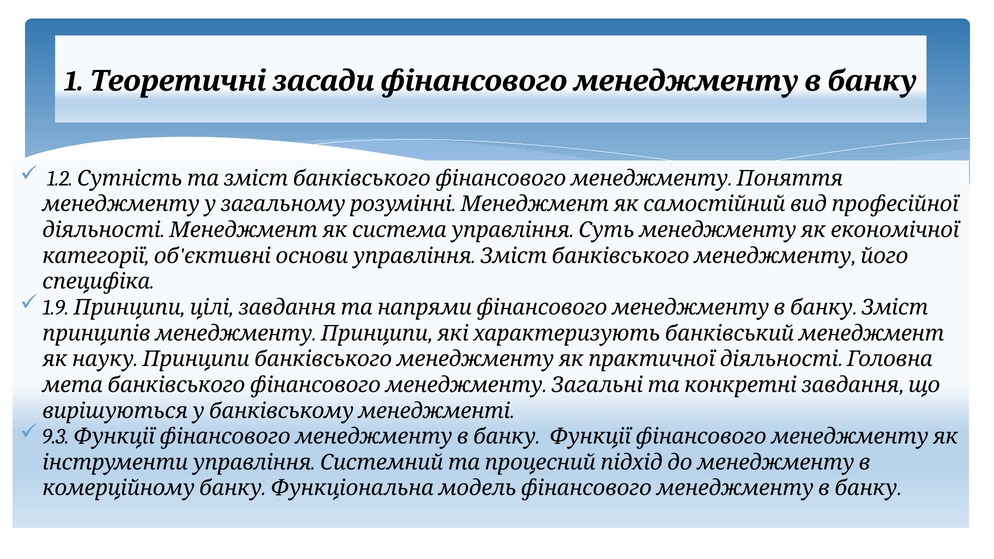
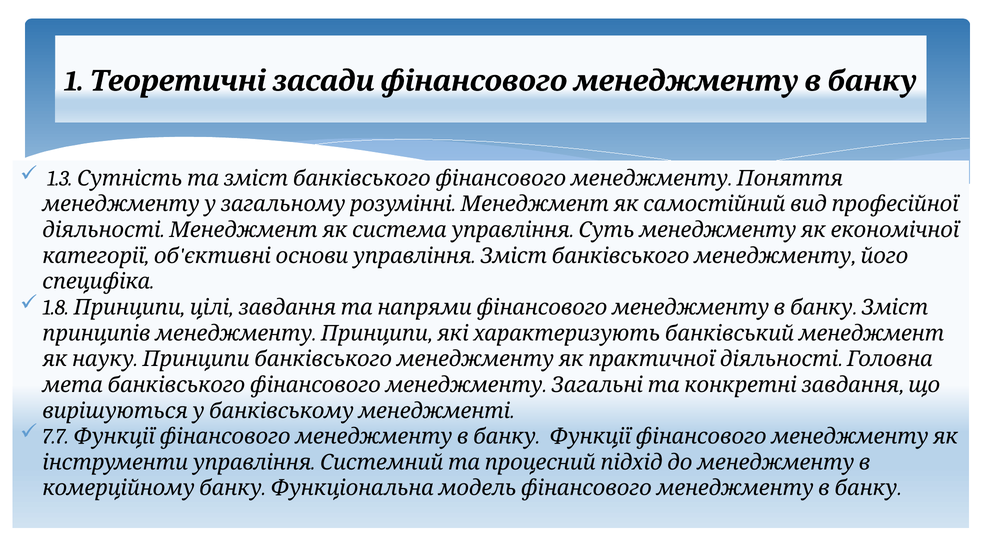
1.2: 1.2 -> 1.3 (60, 178)
1.9: 1.9 -> 1.8 (56, 308)
9.3: 9.3 -> 7.7 (56, 437)
